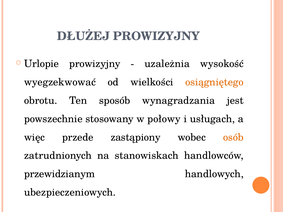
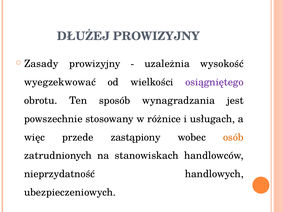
Urlopie: Urlopie -> Zasady (41, 64)
osiągniętego colour: orange -> purple (214, 82)
połowy: połowy -> różnice (164, 119)
przewidzianym: przewidzianym -> nieprzydatność (59, 174)
